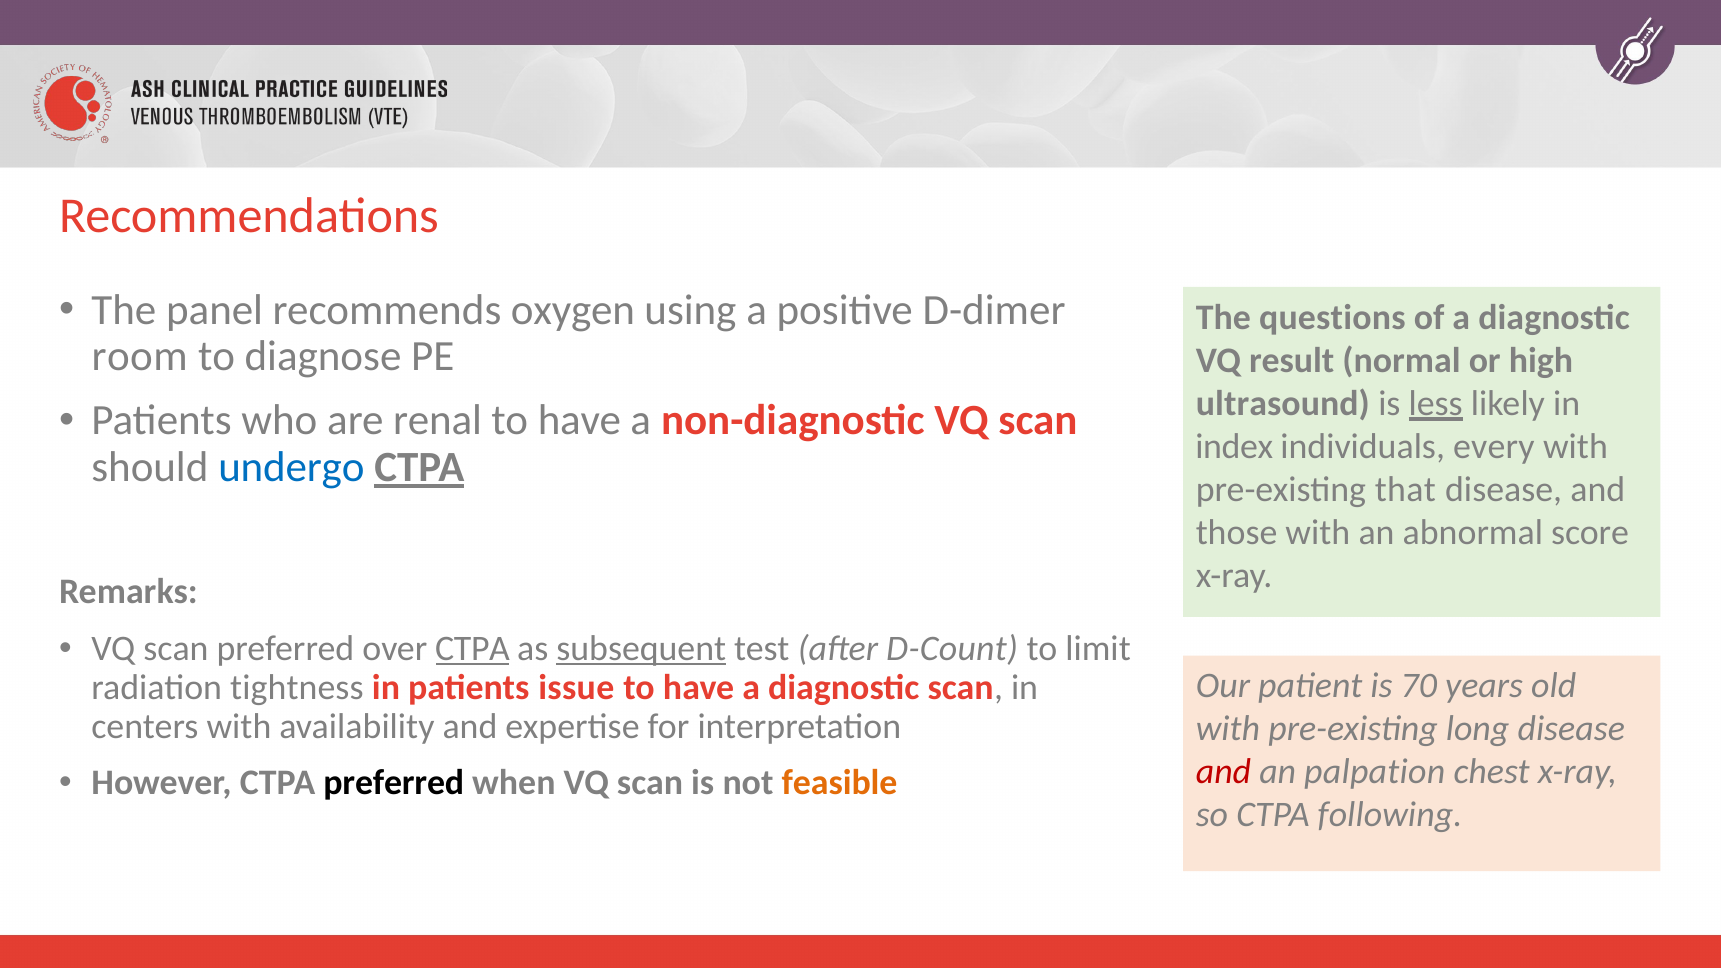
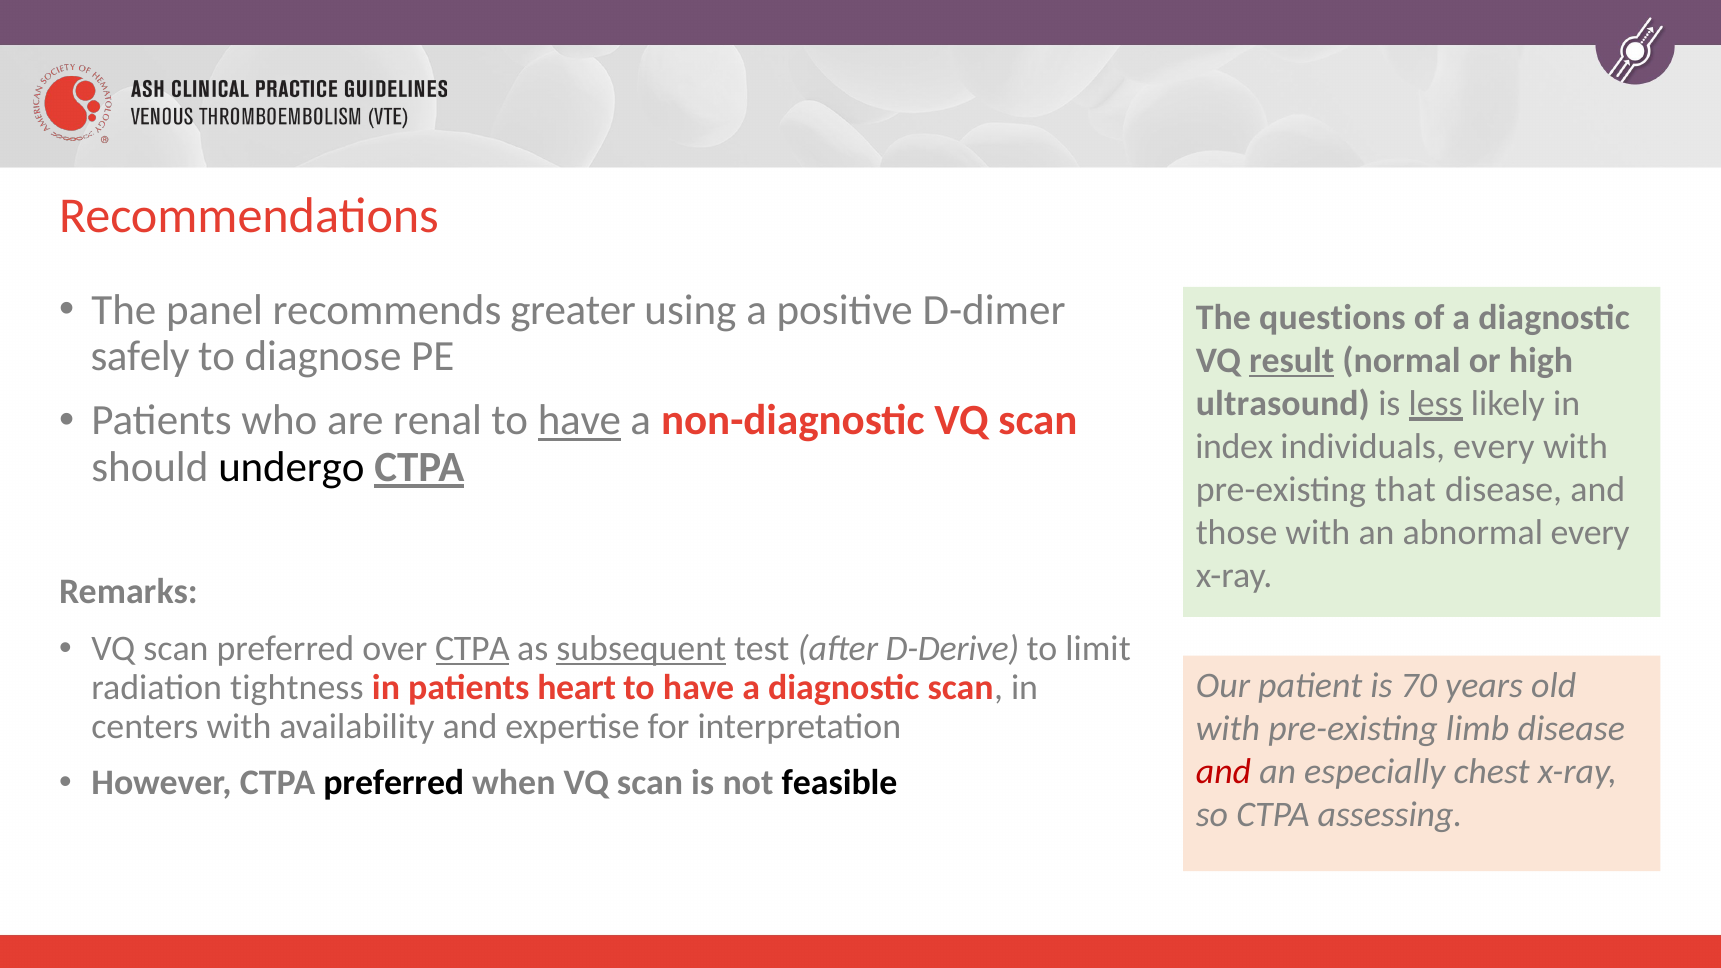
oxygen: oxygen -> greater (573, 310)
room: room -> safely (140, 356)
result underline: none -> present (1292, 360)
have underline: none -> present (579, 421)
undergo colour: blue -> black (291, 467)
abnormal score: score -> every (1590, 533)
D-Count: D-Count -> D-Derive (952, 649)
issue: issue -> heart (577, 688)
long: long -> limb (1478, 729)
palpation: palpation -> especially (1375, 772)
feasible colour: orange -> black (840, 783)
following: following -> assessing (1390, 815)
